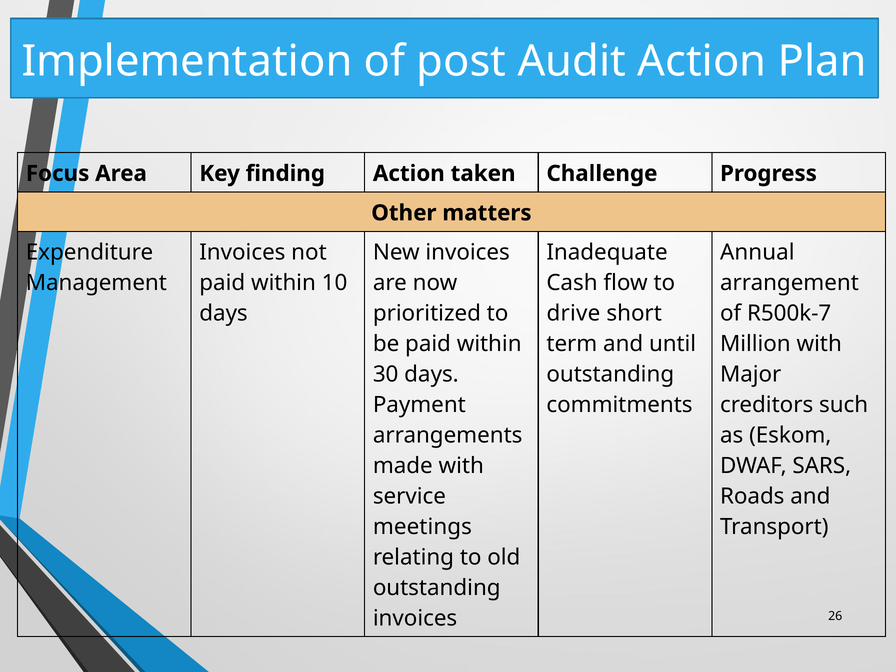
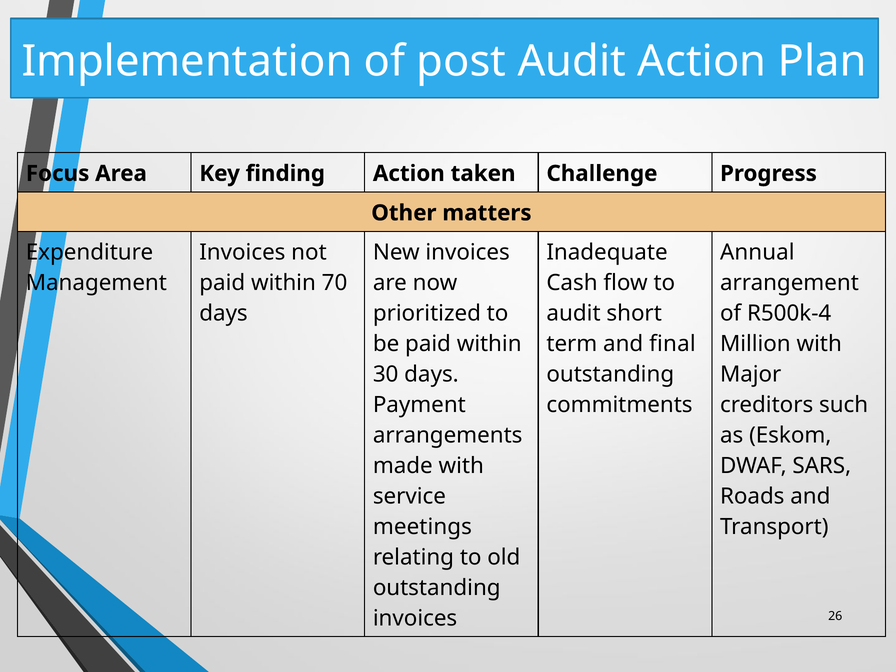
10: 10 -> 70 (335, 283)
drive: drive -> audit (574, 313)
R500k-7: R500k-7 -> R500k-4 (789, 313)
until: until -> final (672, 344)
